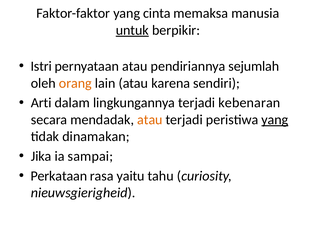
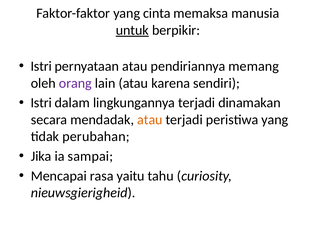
sejumlah: sejumlah -> memang (254, 66)
orang colour: orange -> purple (75, 83)
Arti: Arti -> Istri (41, 103)
kebenaran: kebenaran -> dinamakan (250, 103)
yang underline: present -> none (275, 120)
dinamakan: dinamakan -> perubahan (96, 137)
Perkataan: Perkataan -> Mencapai (59, 176)
